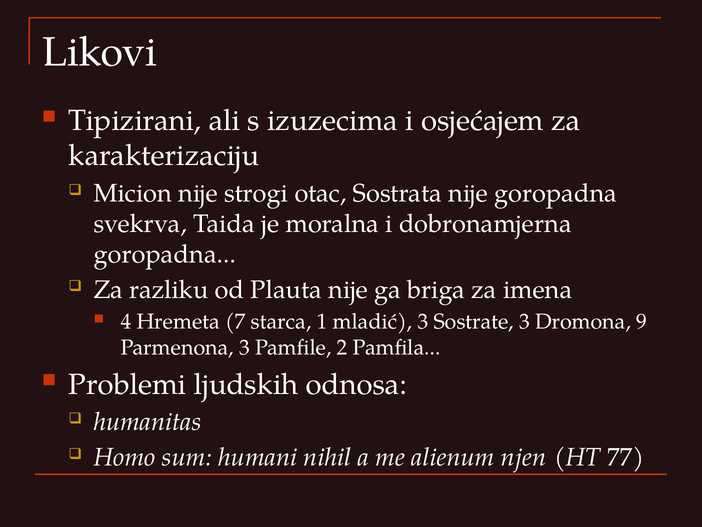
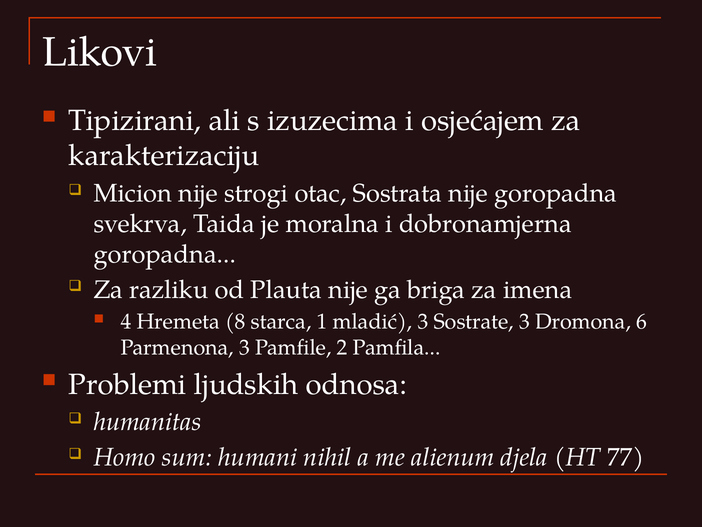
7: 7 -> 8 (235, 321)
9: 9 -> 6 (642, 321)
njen: njen -> djela (524, 457)
